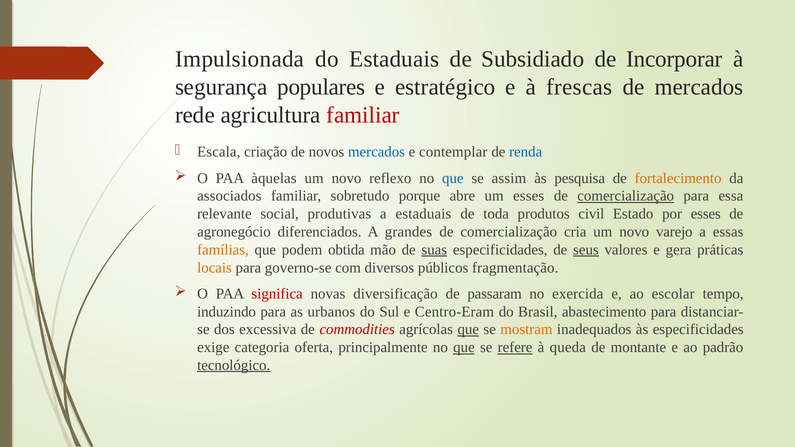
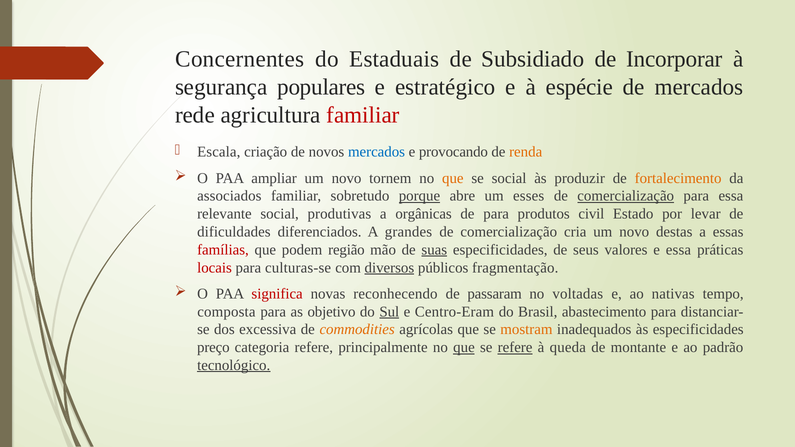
Impulsionada: Impulsionada -> Concernentes (240, 59)
frescas: frescas -> espécie (579, 87)
contemplar: contemplar -> provocando (453, 152)
renda colour: blue -> orange (526, 152)
àquelas: àquelas -> ampliar (274, 178)
reflexo: reflexo -> tornem (390, 178)
que colour: blue -> orange (453, 178)
se assim: assim -> social (509, 178)
pesquisa: pesquisa -> produzir (580, 178)
porque underline: none -> present (419, 196)
a estaduais: estaduais -> orgânicas (424, 214)
de toda: toda -> para (496, 214)
por esses: esses -> levar (706, 214)
agronegócio: agronegócio -> dificuldades (234, 232)
varejo: varejo -> destas (674, 232)
famílias colour: orange -> red (223, 250)
obtida: obtida -> região (346, 250)
seus underline: present -> none (586, 250)
e gera: gera -> essa (678, 250)
locais colour: orange -> red (214, 268)
governo-se: governo-se -> culturas-se (298, 268)
diversos underline: none -> present (389, 268)
diversificação: diversificação -> reconhecendo (395, 294)
exercida: exercida -> voltadas (578, 294)
escolar: escolar -> nativas (673, 294)
induzindo: induzindo -> composta (226, 312)
urbanos: urbanos -> objetivo (332, 312)
Sul underline: none -> present (389, 312)
commodities colour: red -> orange (357, 330)
que underline: present -> none (468, 330)
exige: exige -> preço (213, 348)
categoria oferta: oferta -> refere (314, 348)
